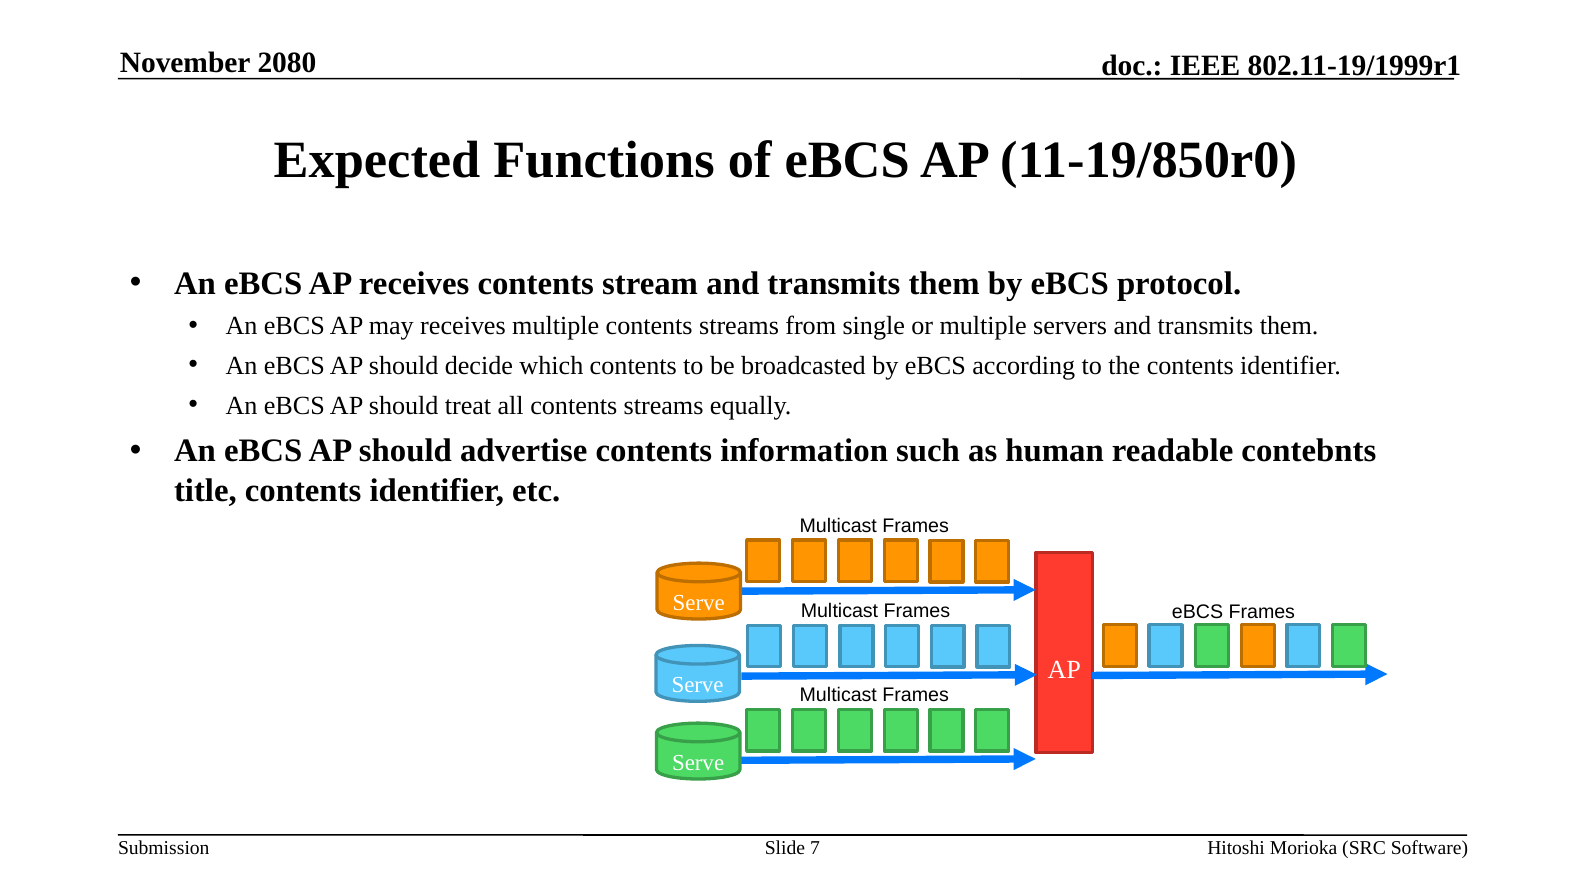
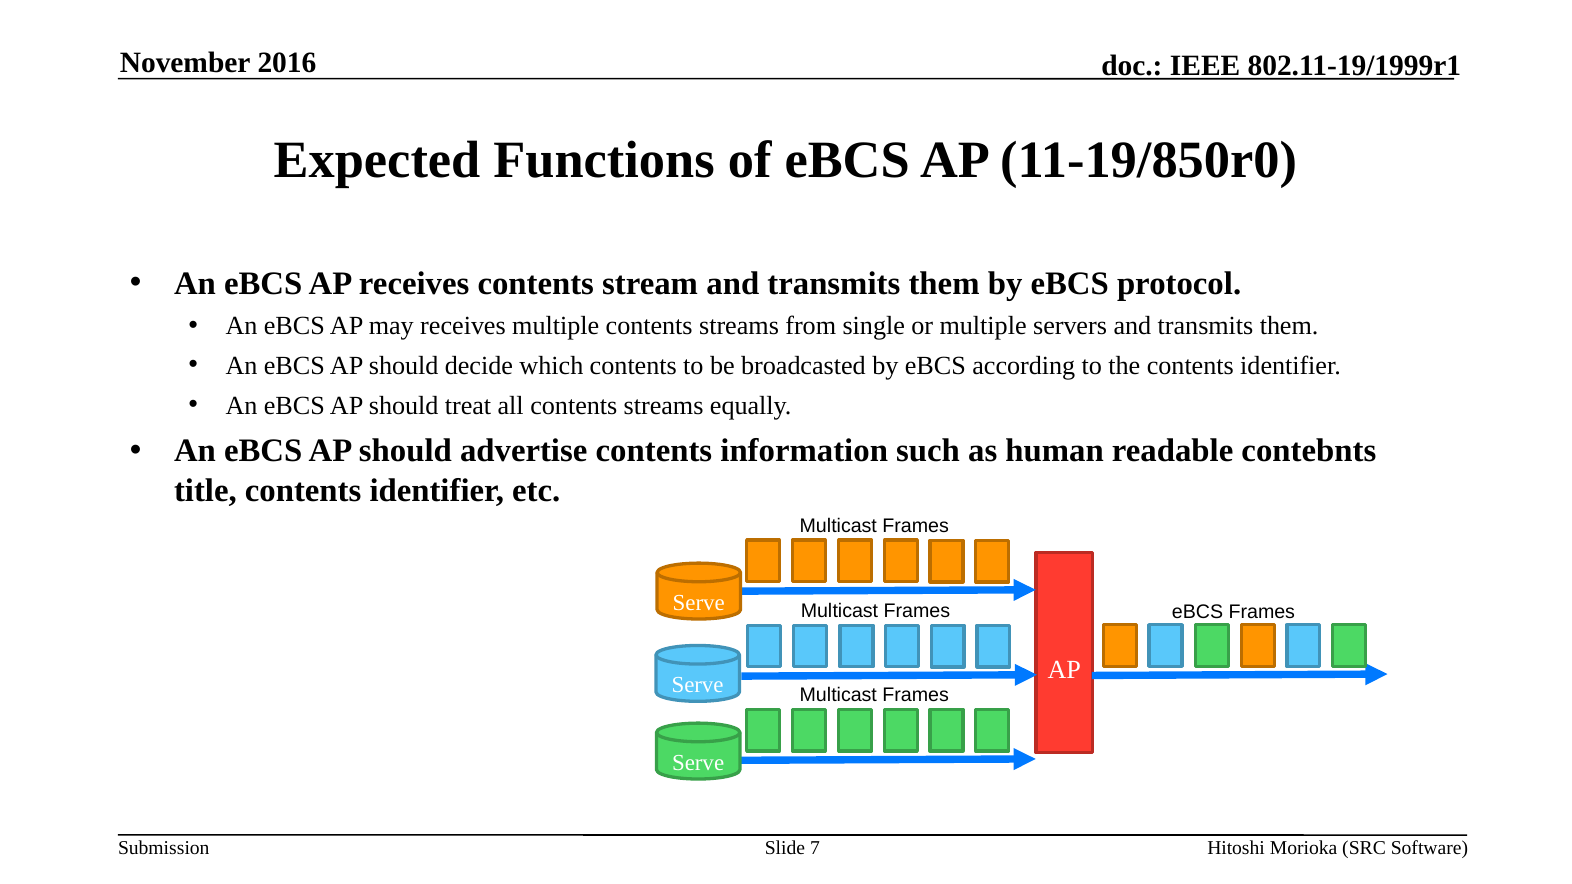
2080: 2080 -> 2016 (287, 62)
